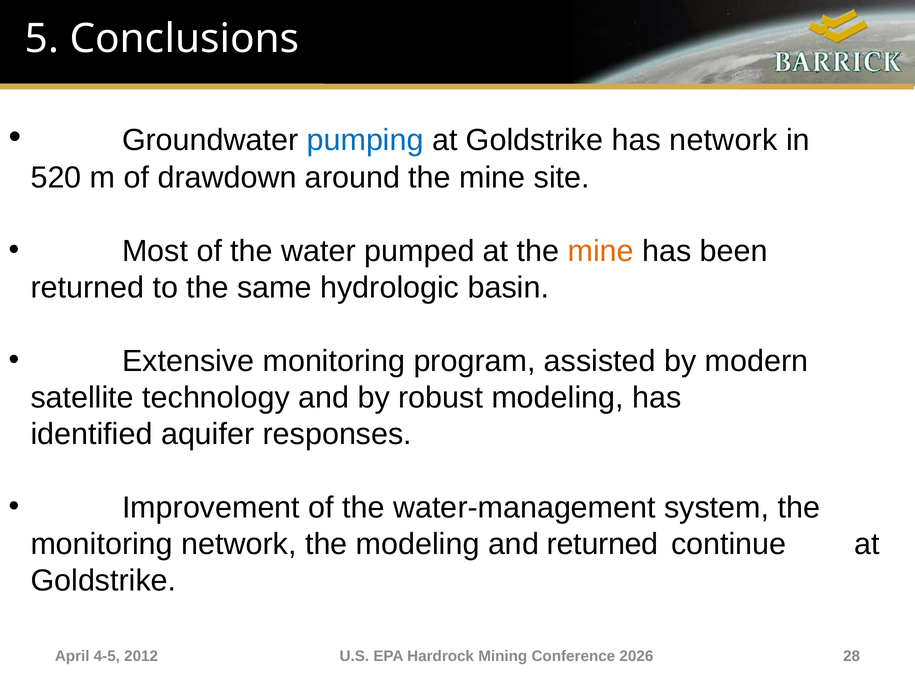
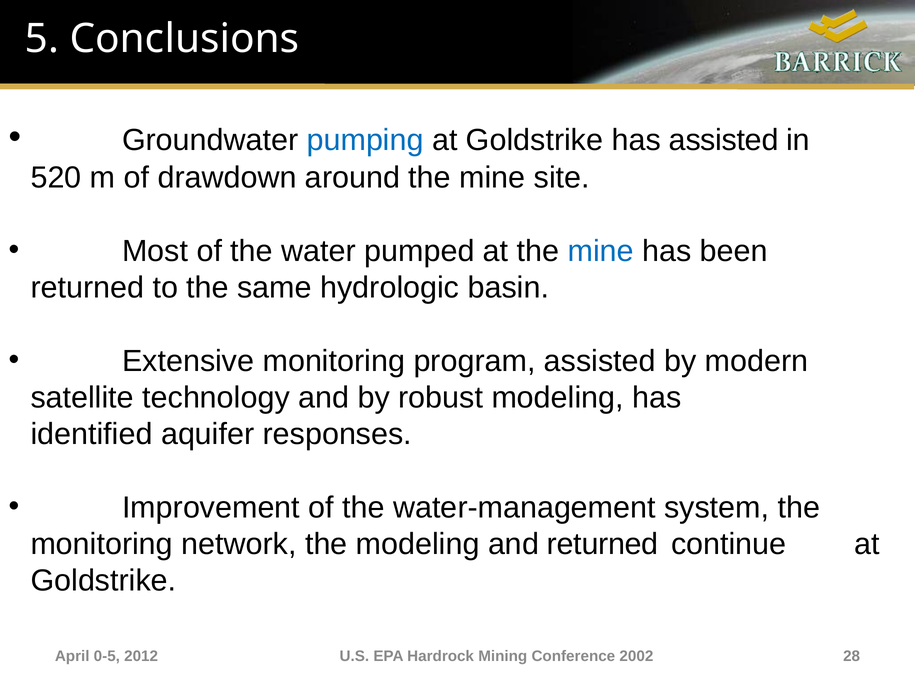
has network: network -> assisted (724, 140)
mine colour: orange -> blue (601, 251)
4-5: 4-5 -> 0-5 (107, 655)
2026: 2026 -> 2002 (636, 655)
